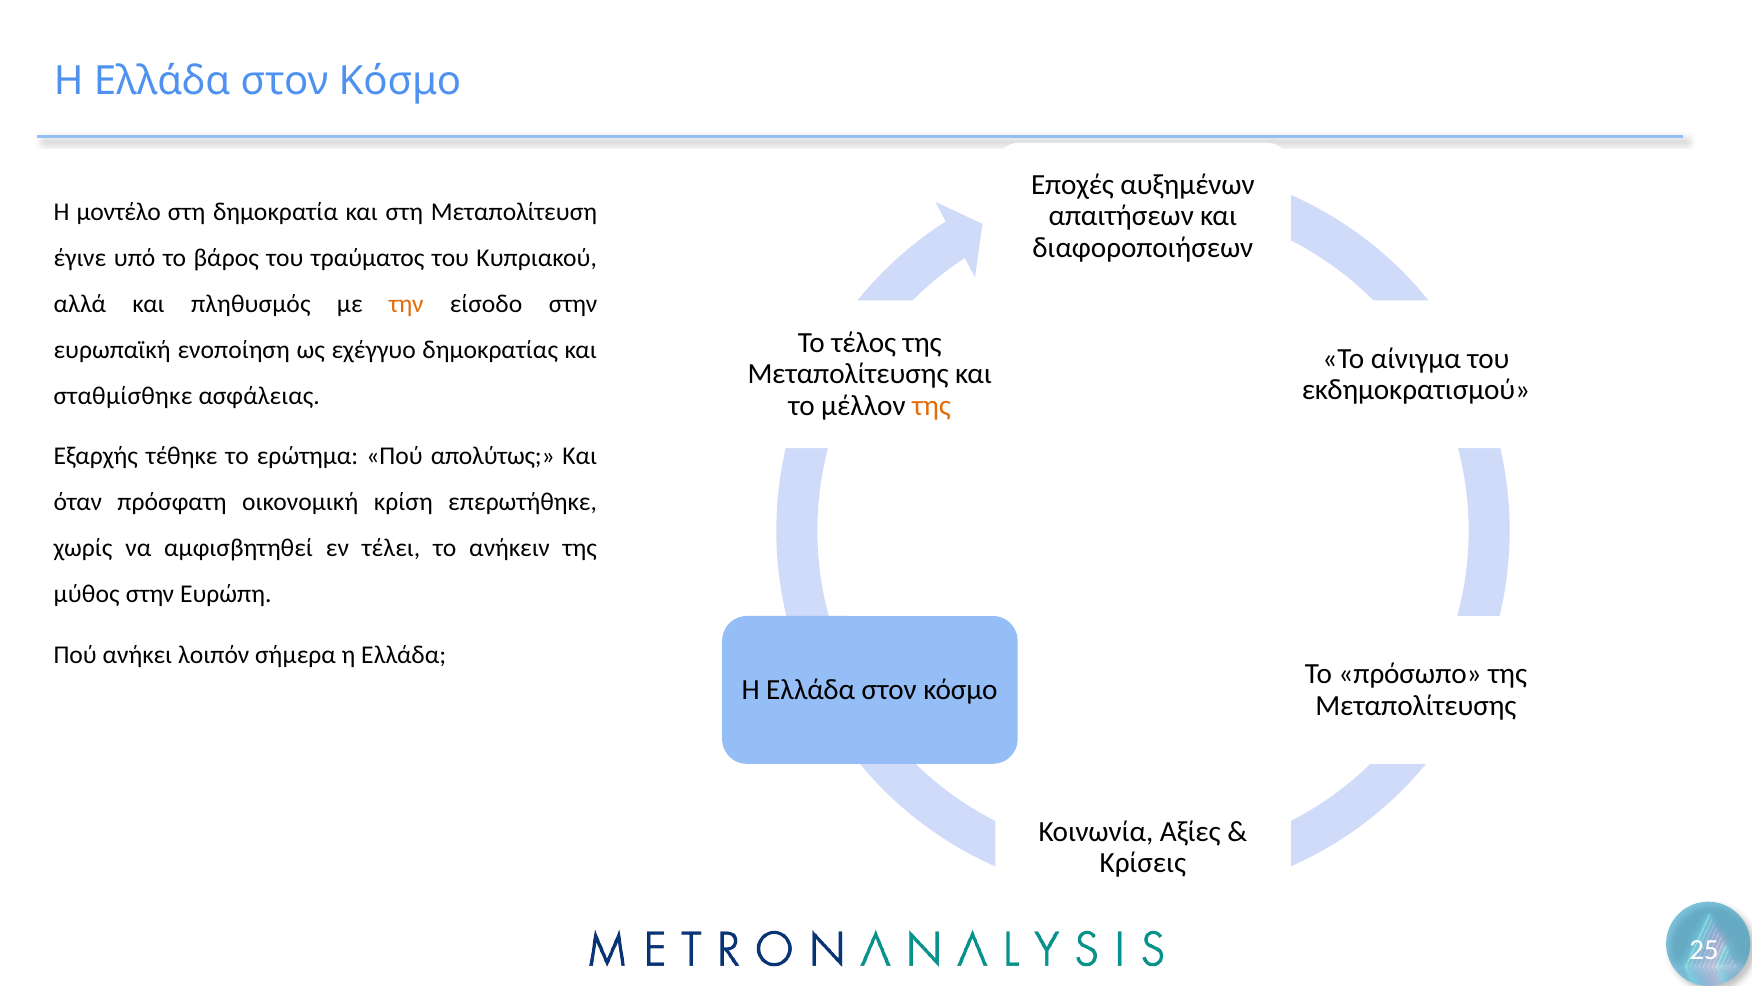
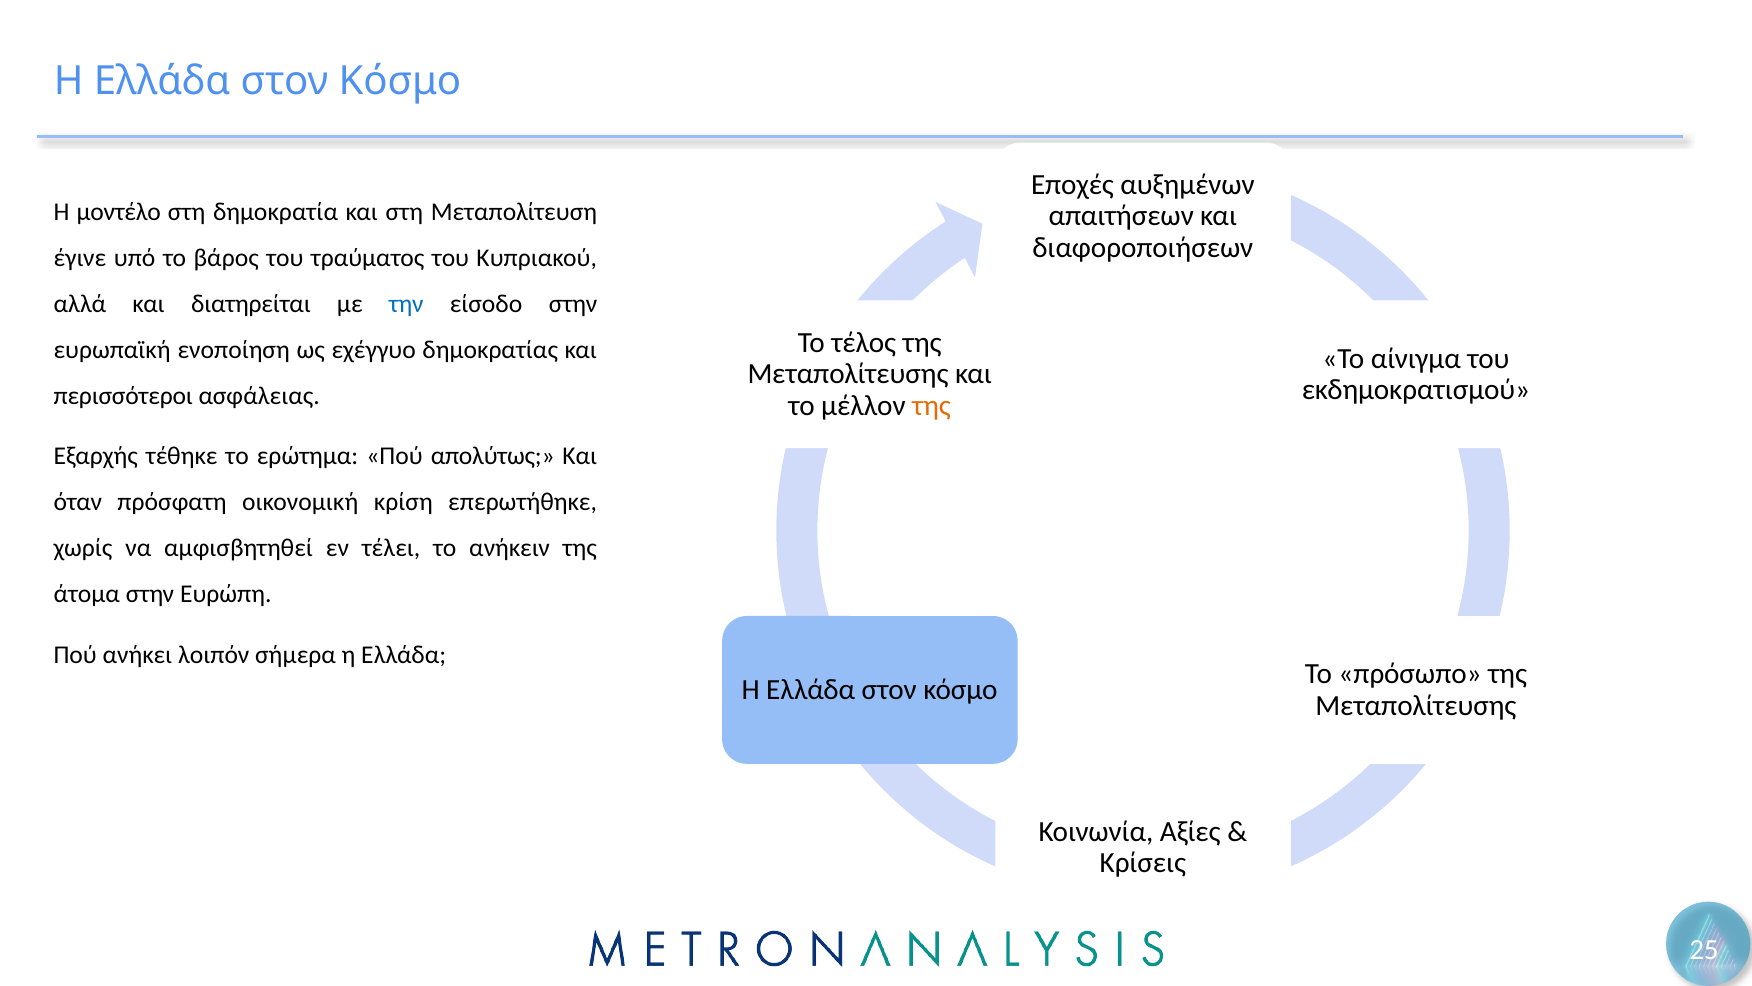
πληθυσμός: πληθυσμός -> διατηρείται (251, 304)
την colour: orange -> blue (406, 304)
σταθμίσθηκε: σταθμίσθηκε -> περισσότεροι (123, 395)
μύθος: μύθος -> άτομα (87, 594)
